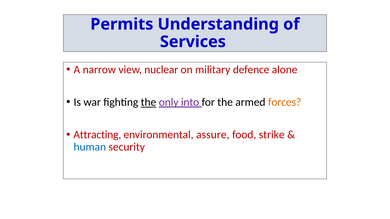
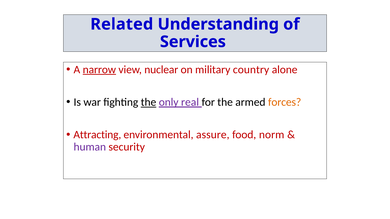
Permits: Permits -> Related (122, 24)
narrow underline: none -> present (99, 70)
defence: defence -> country (251, 70)
into: into -> real (190, 102)
strike: strike -> norm (272, 135)
human colour: blue -> purple (90, 147)
